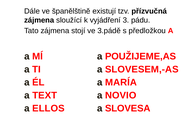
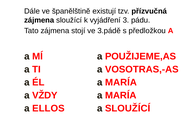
SLOVESEM,-AS: SLOVESEM,-AS -> VOSOTRAS,-AS (142, 70)
TEXT: TEXT -> VŽDY (45, 96)
NOVIO: NOVIO -> MARÍA (121, 96)
a SLOVESA: SLOVESA -> SLOUŽÍCÍ (128, 109)
